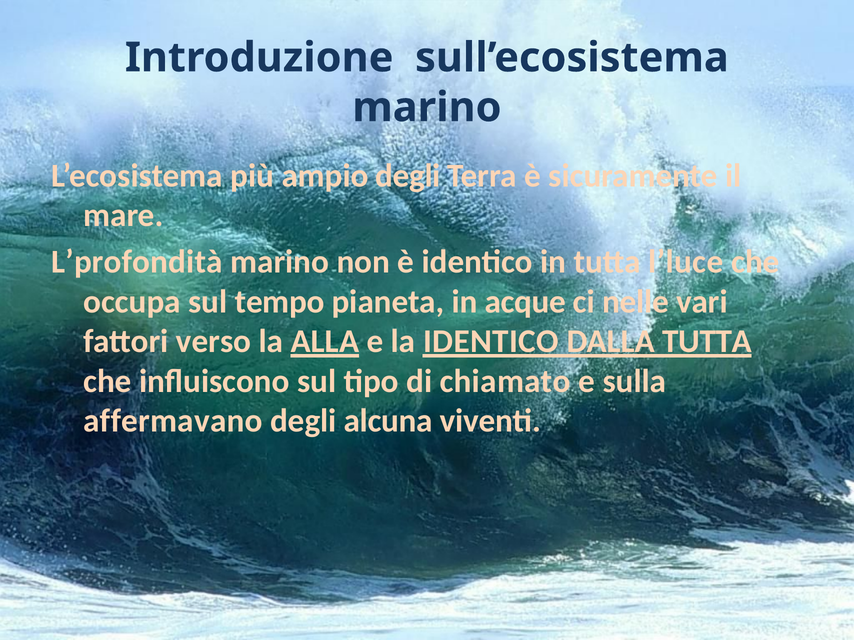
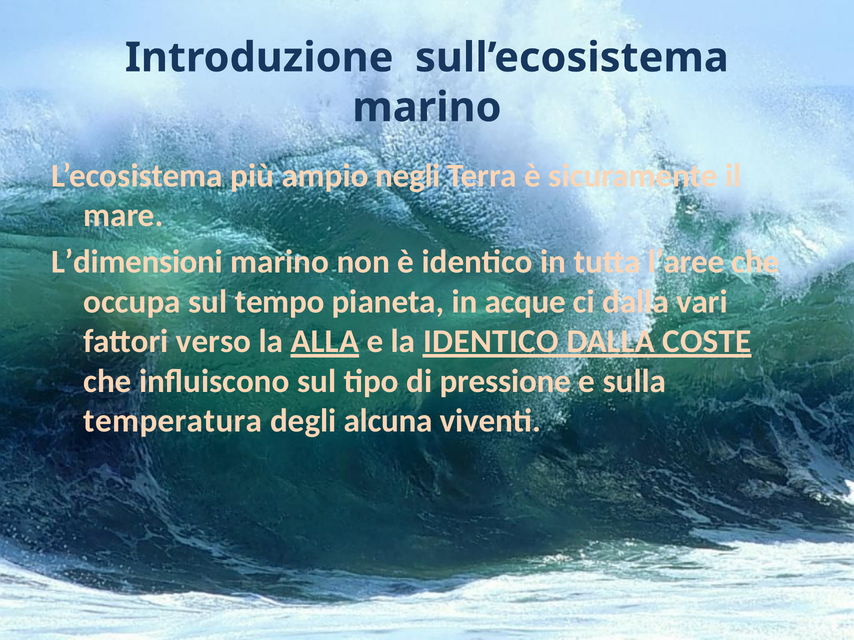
ampio degli: degli -> negli (408, 176)
L’profondità: L’profondità -> L’dimensioni (137, 262)
l’luce: l’luce -> l’aree (686, 262)
ci nelle: nelle -> dalla (636, 302)
DALLA TUTTA: TUTTA -> COSTE (707, 342)
chiamato: chiamato -> pressione (505, 381)
affermavano: affermavano -> temperatura (173, 421)
